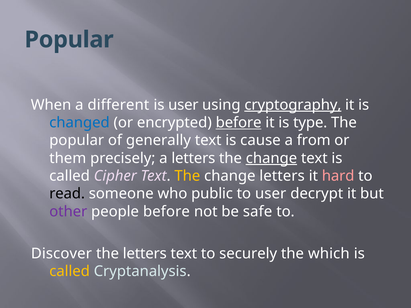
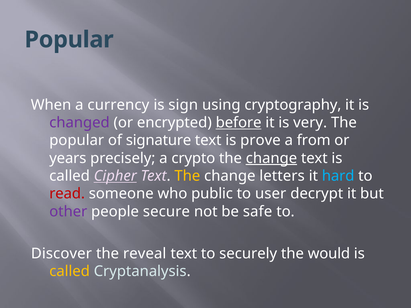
different: different -> currency (118, 105)
is user: user -> sign (183, 105)
cryptography underline: present -> none (293, 105)
changed colour: blue -> purple (79, 123)
type: type -> very (310, 123)
generally: generally -> signature (159, 140)
cause: cause -> prove (260, 140)
them: them -> years (68, 158)
a letters: letters -> crypto (193, 158)
Cipher underline: none -> present (115, 176)
hard colour: pink -> light blue (338, 176)
read colour: black -> red (67, 194)
people before: before -> secure (166, 212)
the letters: letters -> reveal (145, 254)
which: which -> would (329, 254)
